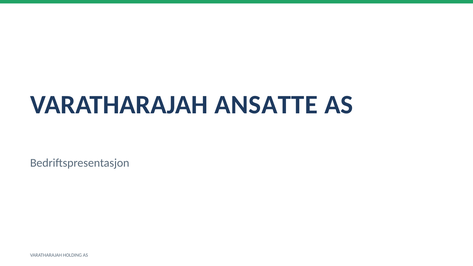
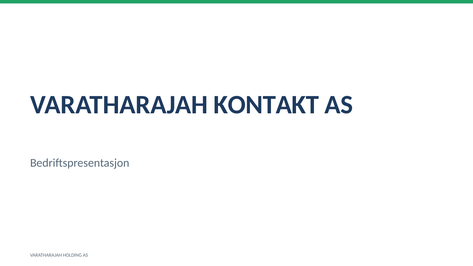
ANSATTE: ANSATTE -> KONTAKT (266, 105)
